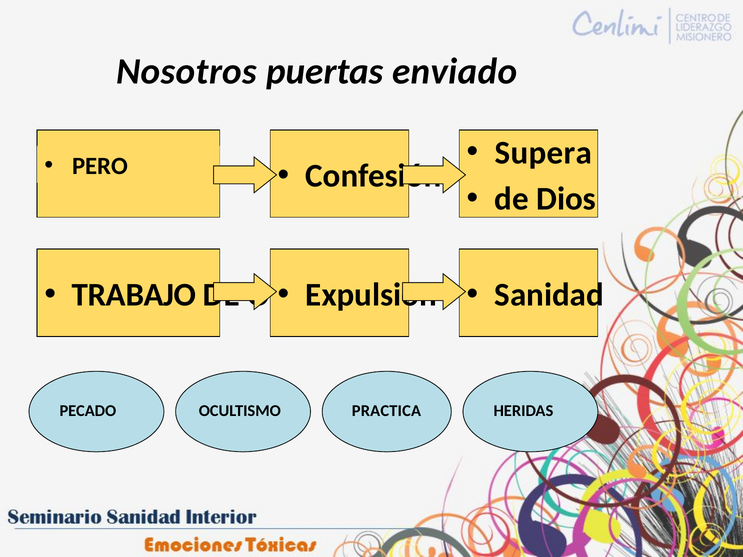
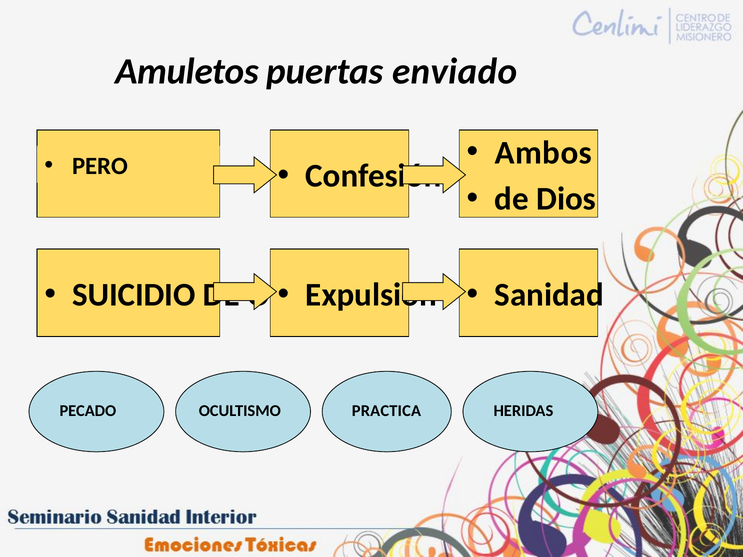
Nosotros: Nosotros -> Amuletos (187, 71)
Supera: Supera -> Ambos (543, 153)
TRABAJO: TRABAJO -> SUICIDIO (134, 295)
